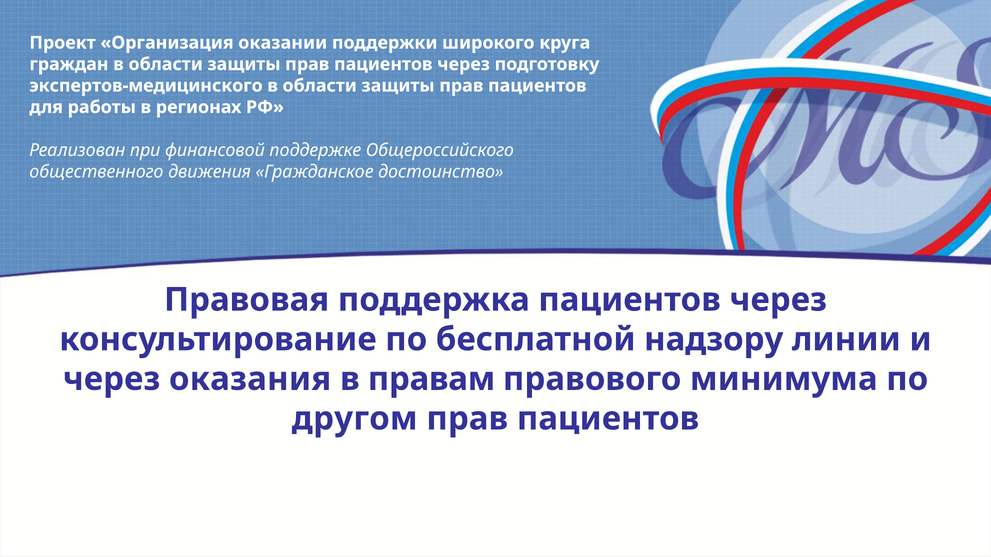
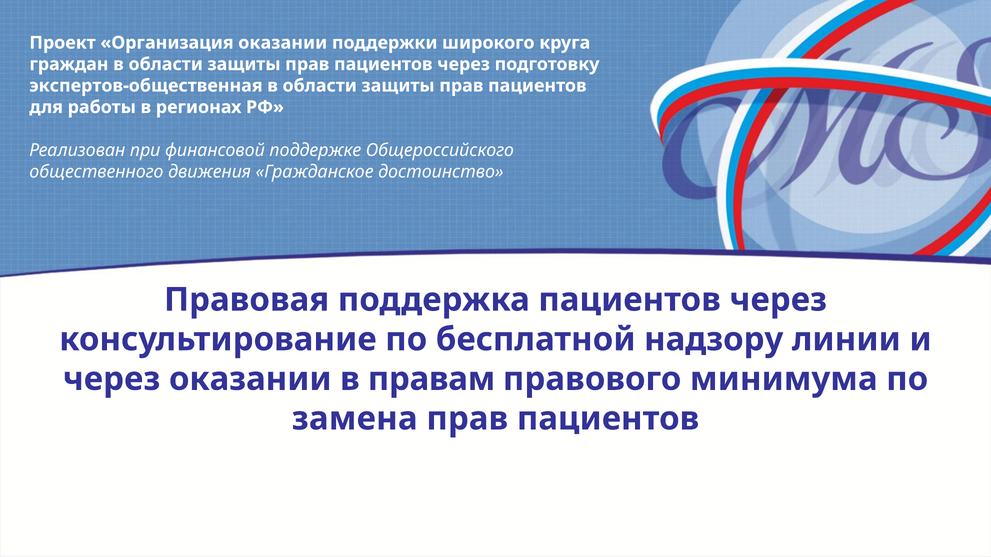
экспертов-медицинского: экспертов-медицинского -> экспертов-общественная (146, 86)
через оказания: оказания -> оказании (250, 379)
другом: другом -> замена (355, 419)
